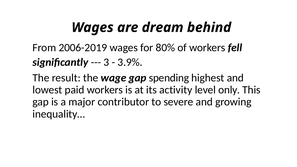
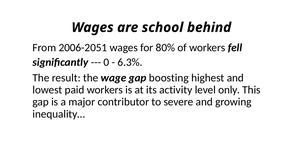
dream: dream -> school (163, 27)
2006-2019: 2006-2019 -> 2006-2051 (83, 48)
3: 3 -> 0 (106, 62)
3.9%: 3.9% -> 6.3% (130, 62)
spending: spending -> boosting (169, 78)
